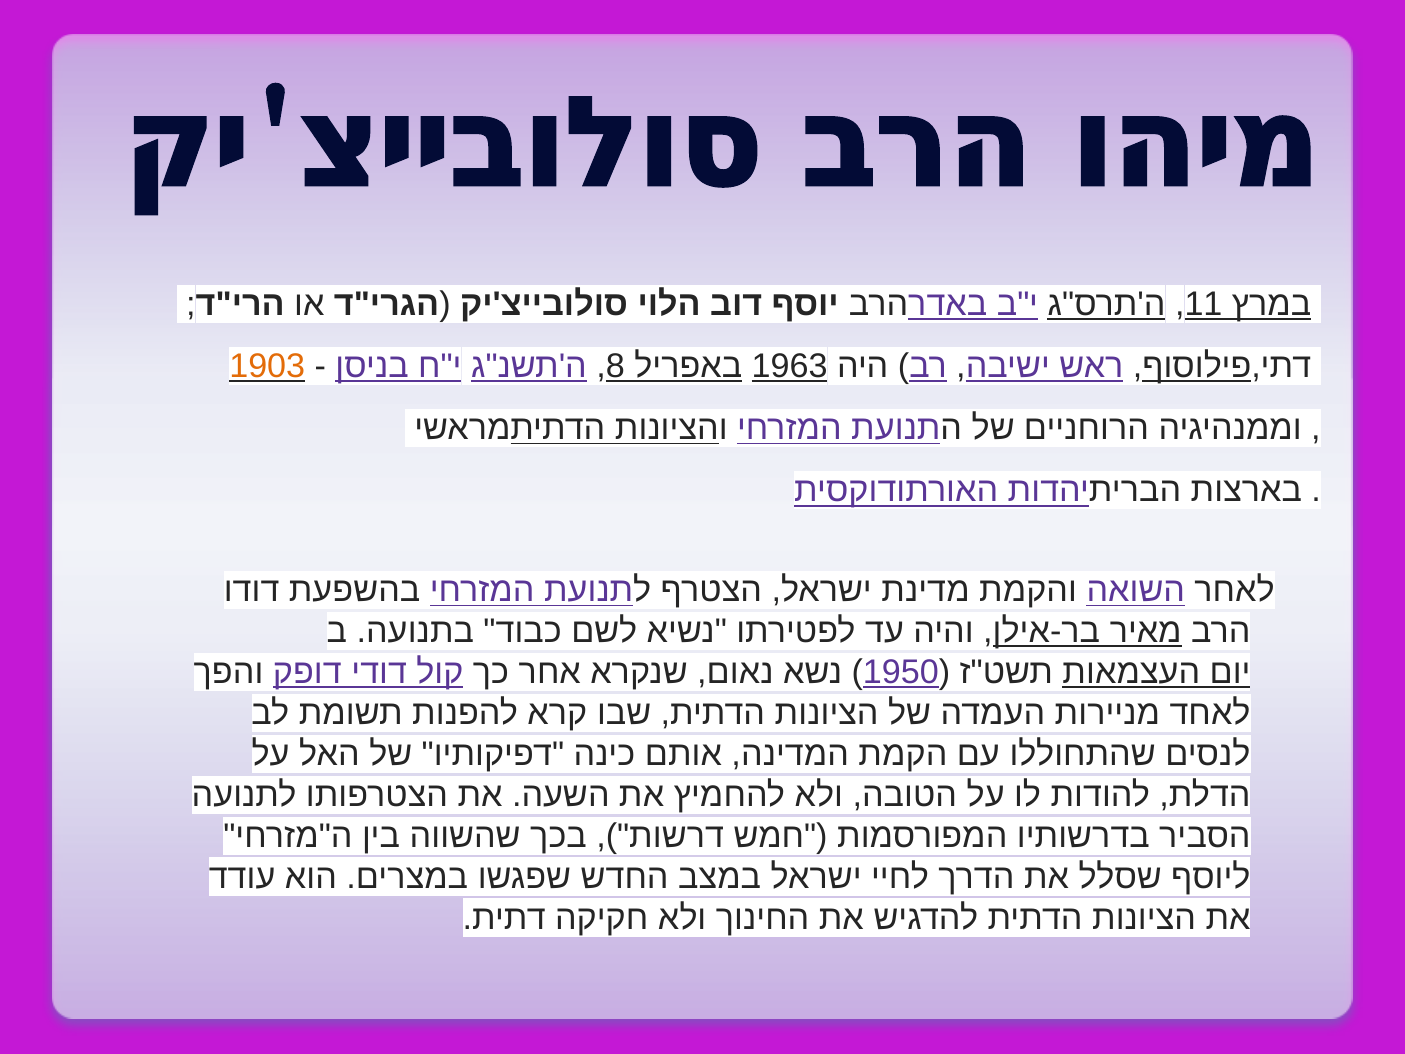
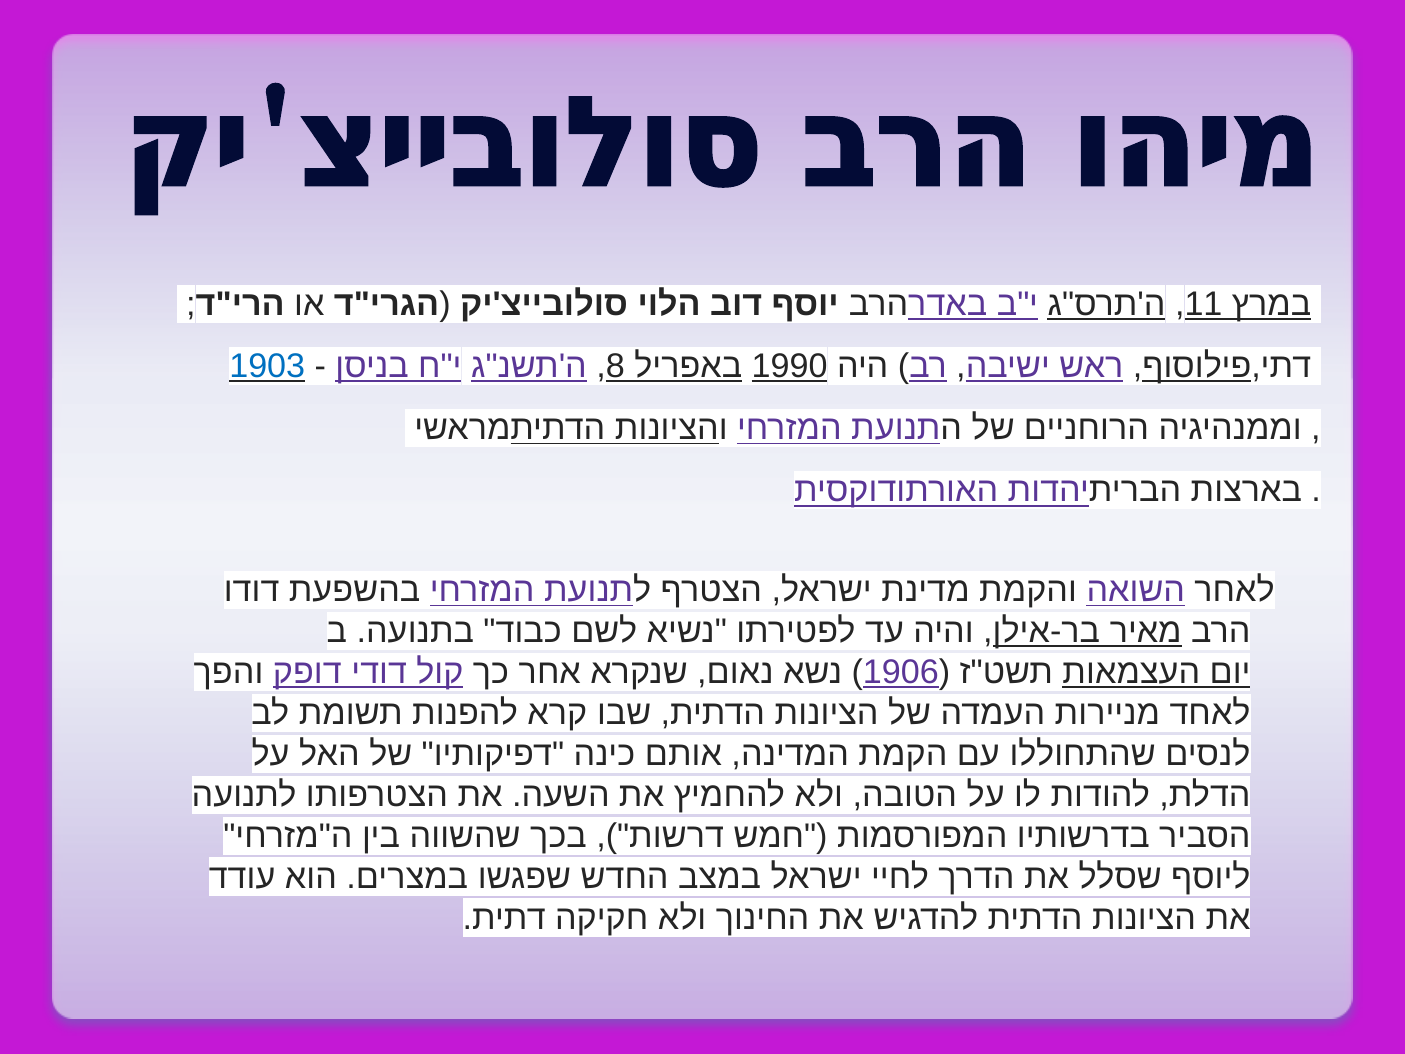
1903 colour: orange -> blue (267, 366)
1963: 1963 -> 1990 (790, 366)
1950: 1950 -> 1906 (901, 672)
